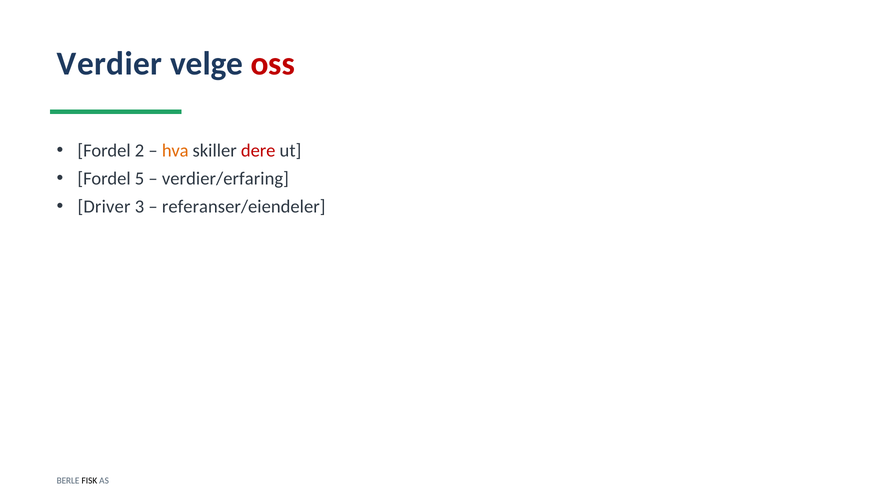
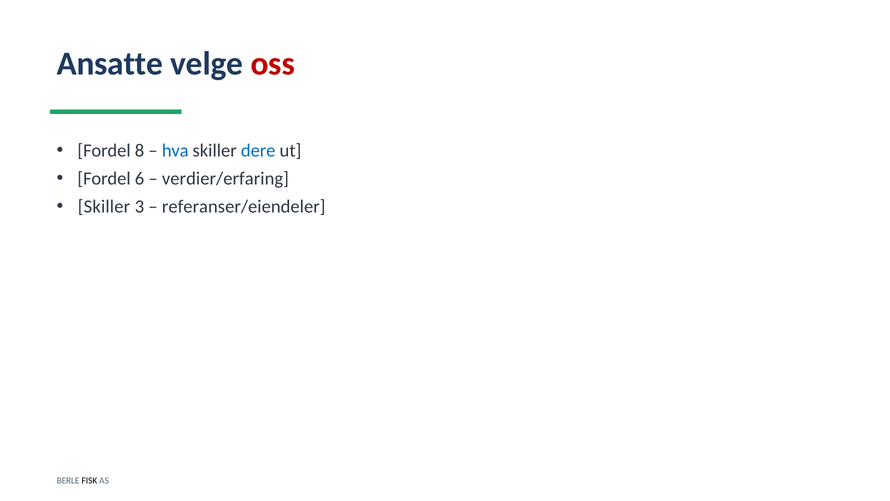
Verdier: Verdier -> Ansatte (110, 64)
2: 2 -> 8 (140, 151)
hva colour: orange -> blue (175, 151)
dere colour: red -> blue (258, 151)
5: 5 -> 6 (140, 179)
Driver: Driver -> Skiller (104, 206)
